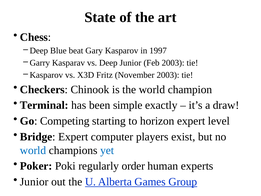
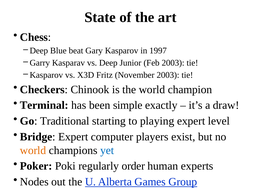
Competing: Competing -> Traditional (65, 121)
horizon: horizon -> playing (157, 121)
world colour: blue -> orange (33, 150)
Junior: Junior -> Nodes (34, 182)
